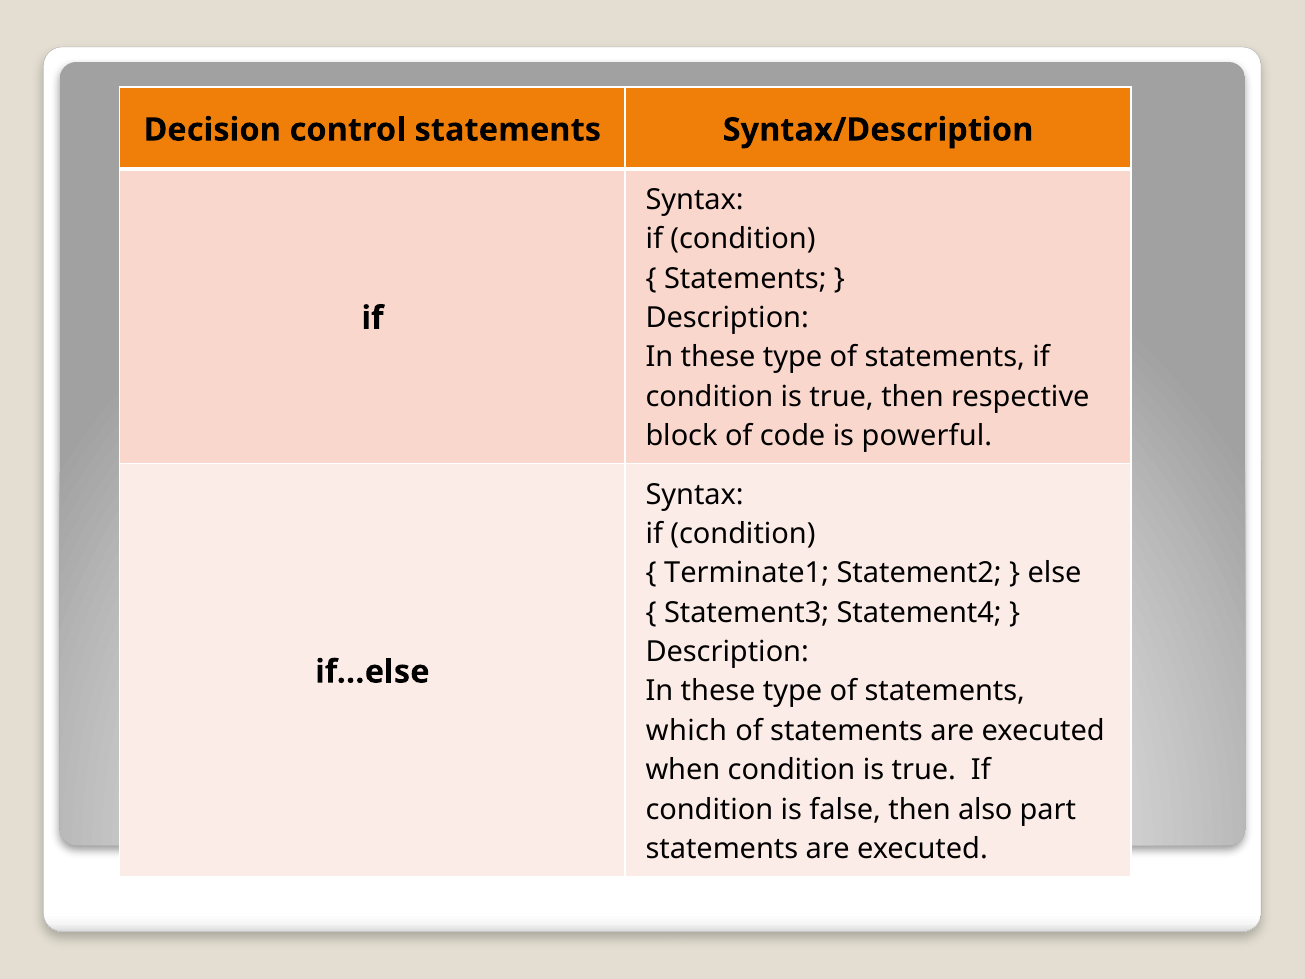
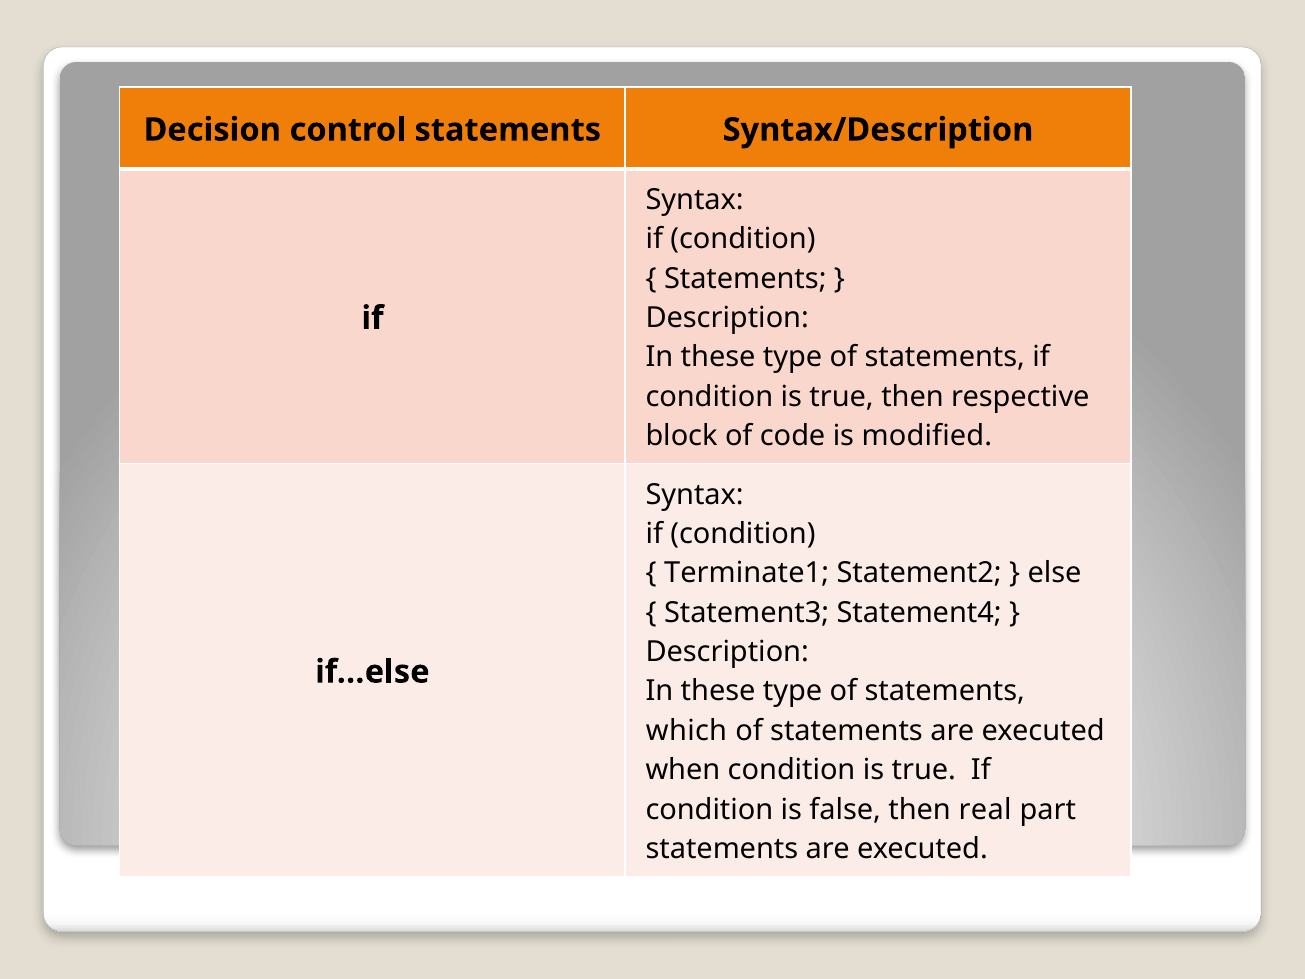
powerful: powerful -> modified (927, 436)
also: also -> real (985, 809)
